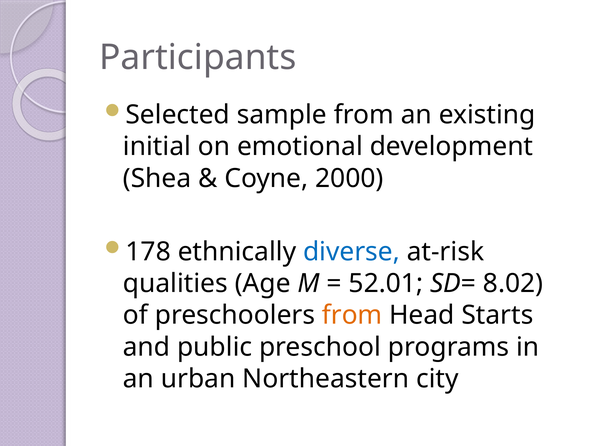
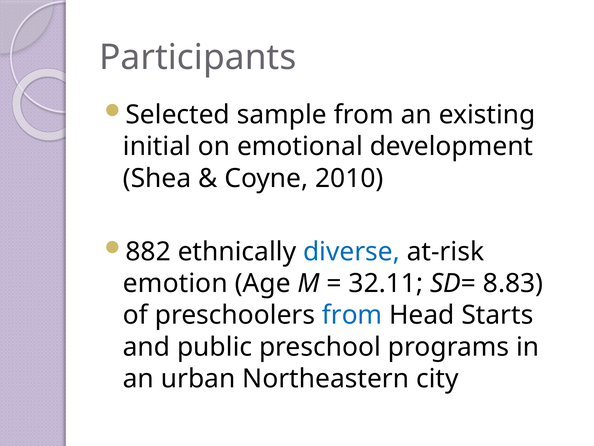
2000: 2000 -> 2010 (349, 178)
178: 178 -> 882 (148, 251)
qualities: qualities -> emotion (175, 283)
52.01: 52.01 -> 32.11 (386, 283)
8.02: 8.02 -> 8.83 (513, 283)
from colour: orange -> blue (352, 315)
